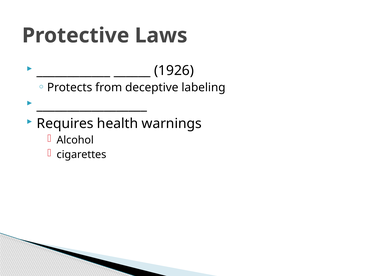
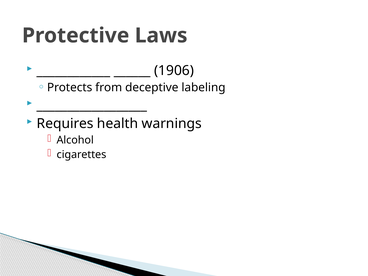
1926: 1926 -> 1906 (174, 71)
